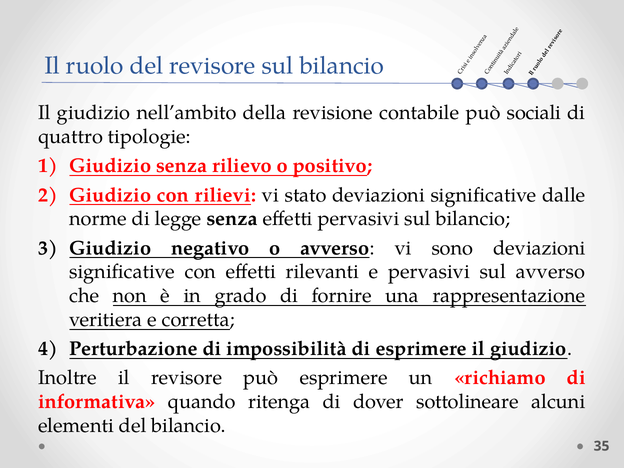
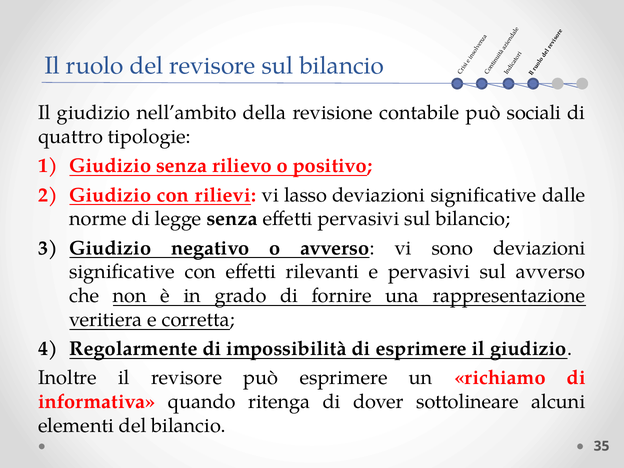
stato: stato -> lasso (306, 195)
Perturbazione: Perturbazione -> Regolarmente (133, 349)
